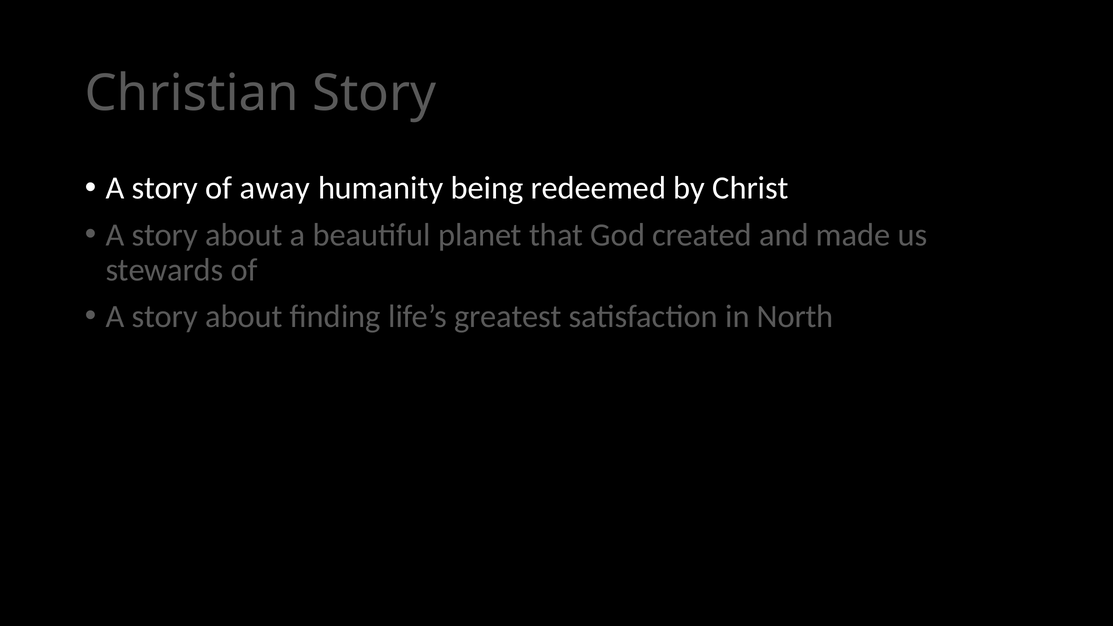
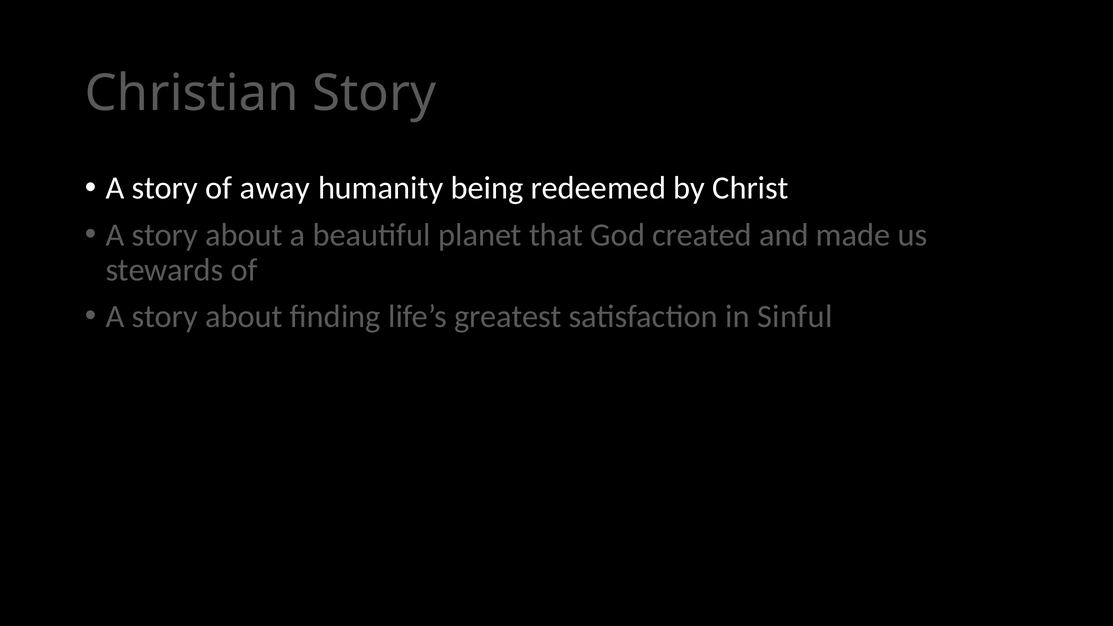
North: North -> Sinful (795, 317)
